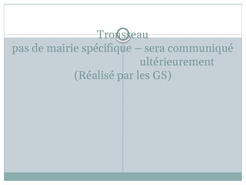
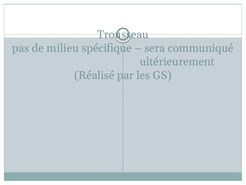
mairie: mairie -> milieu (63, 48)
